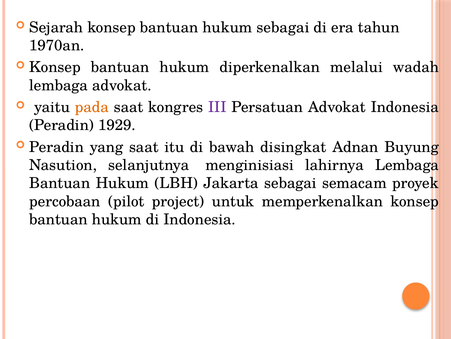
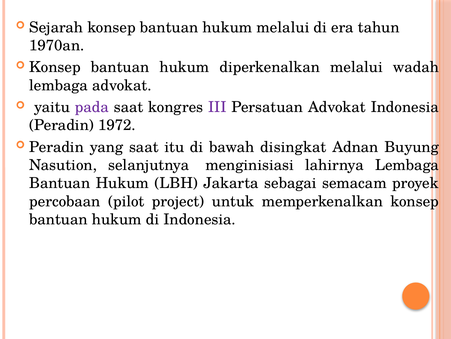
hukum sebagai: sebagai -> melalui (283, 27)
pada colour: orange -> purple (92, 107)
1929: 1929 -> 1972 (117, 125)
